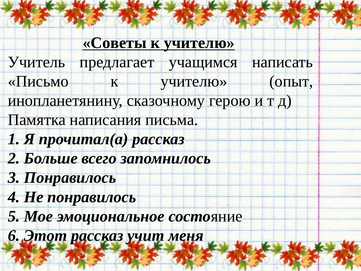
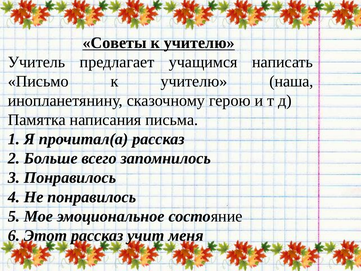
опыт: опыт -> наша (291, 81)
